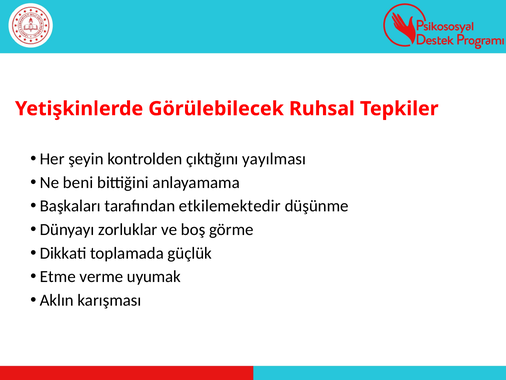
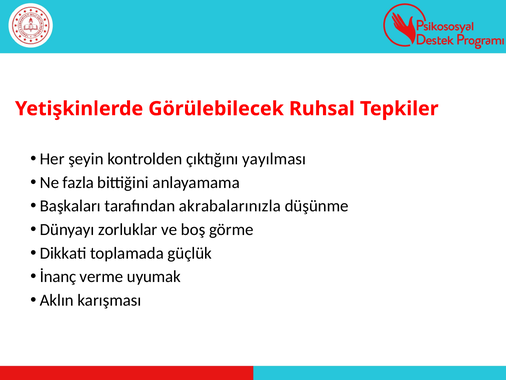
beni: beni -> fazla (78, 182)
etkilemektedir: etkilemektedir -> akrabalarınızla (230, 206)
Etme: Etme -> İnanç (58, 276)
